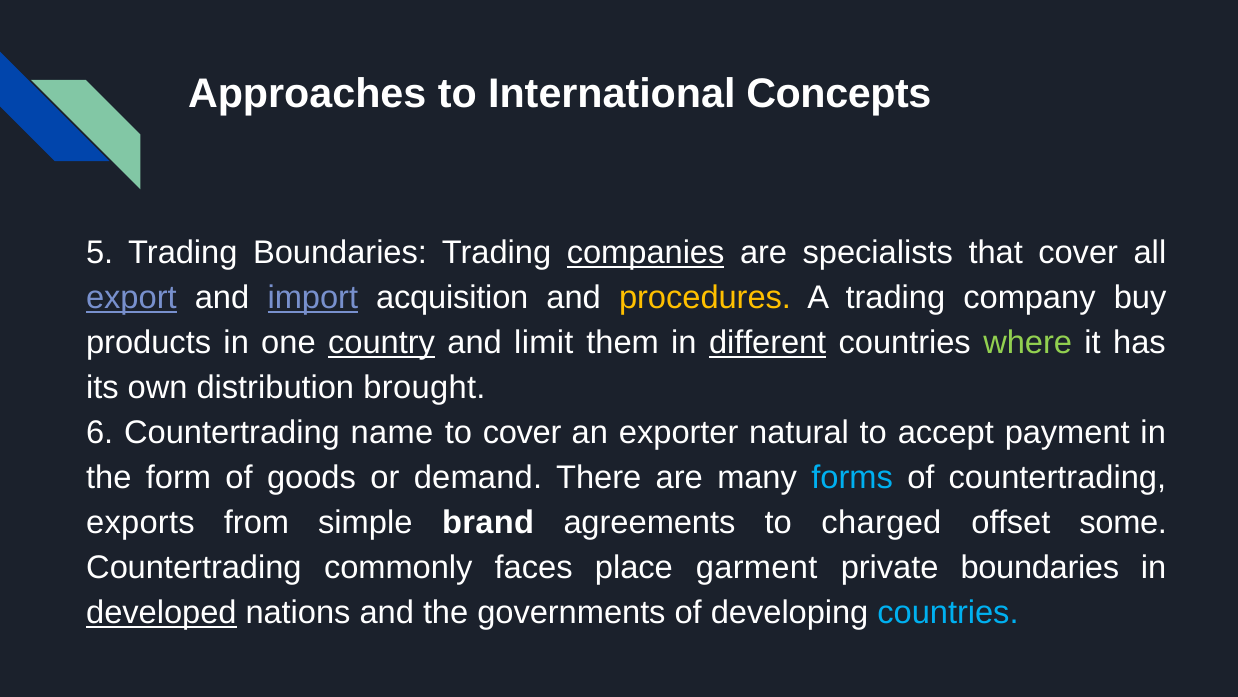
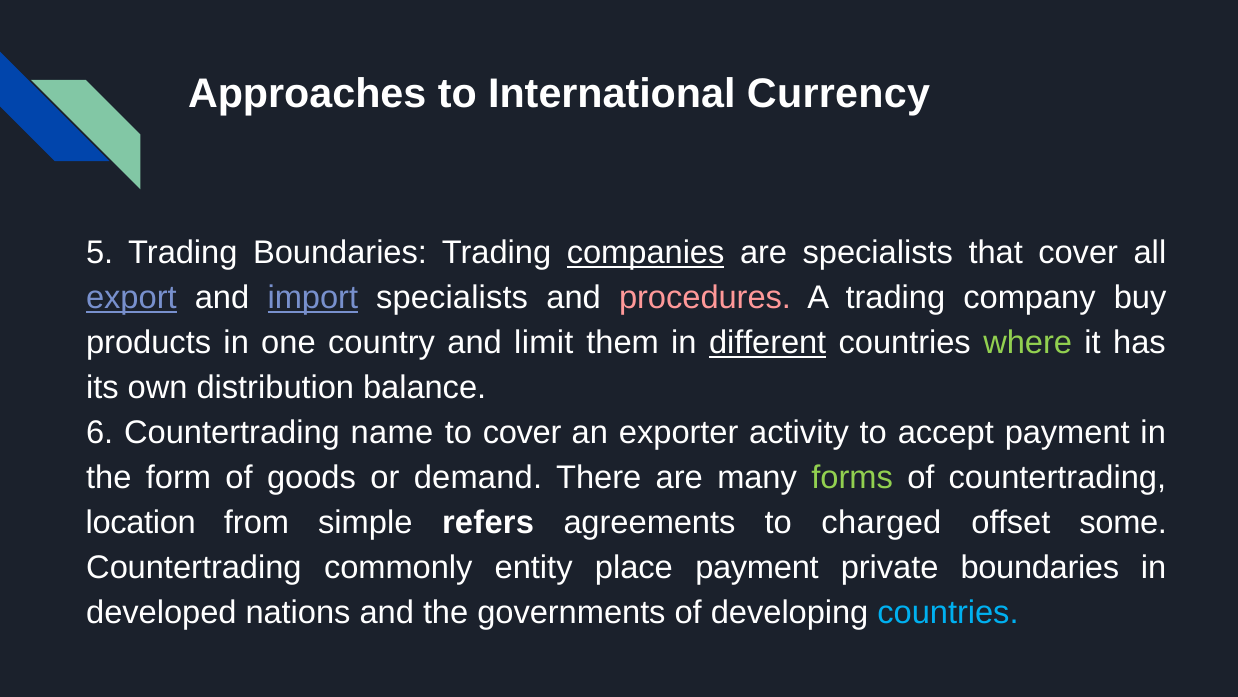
Concepts: Concepts -> Currency (839, 93)
import acquisition: acquisition -> specialists (452, 297)
procedures colour: yellow -> pink (705, 297)
country underline: present -> none (382, 342)
brought: brought -> balance (425, 387)
natural: natural -> activity (799, 432)
forms colour: light blue -> light green (852, 478)
exports: exports -> location (141, 523)
brand: brand -> refers (488, 523)
faces: faces -> entity (534, 568)
place garment: garment -> payment (757, 568)
developed underline: present -> none (161, 613)
